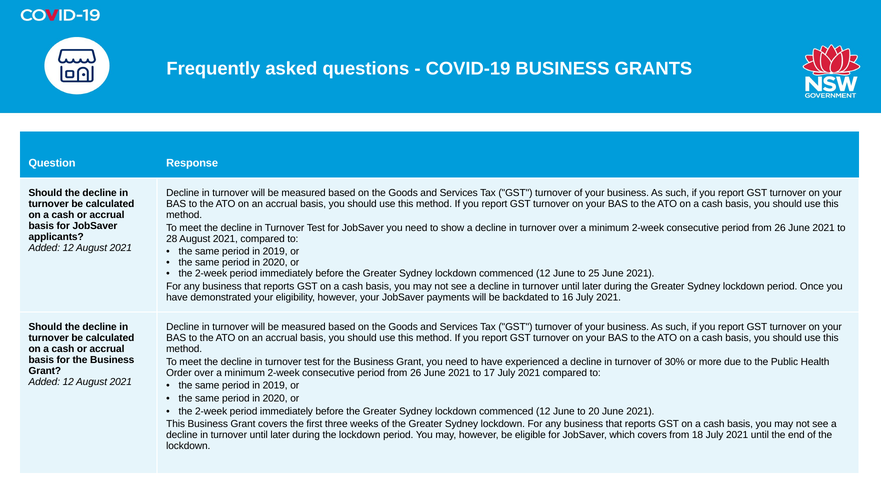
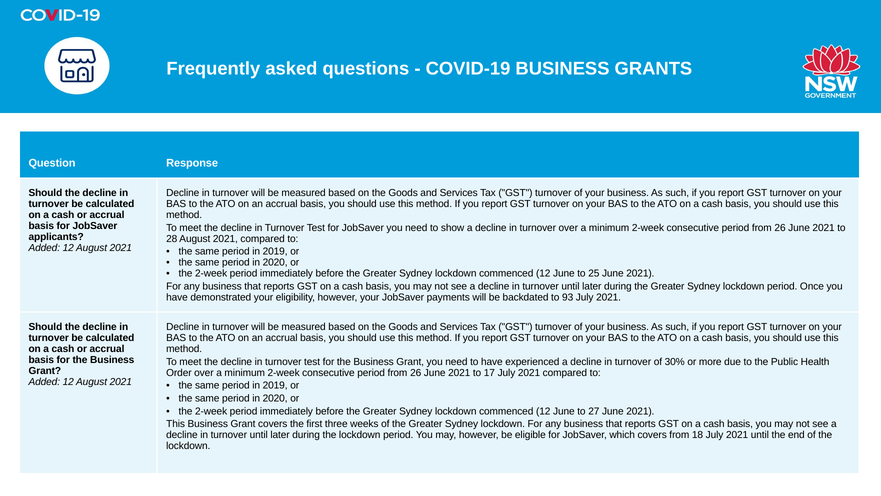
16: 16 -> 93 (568, 297)
20: 20 -> 27 (594, 411)
